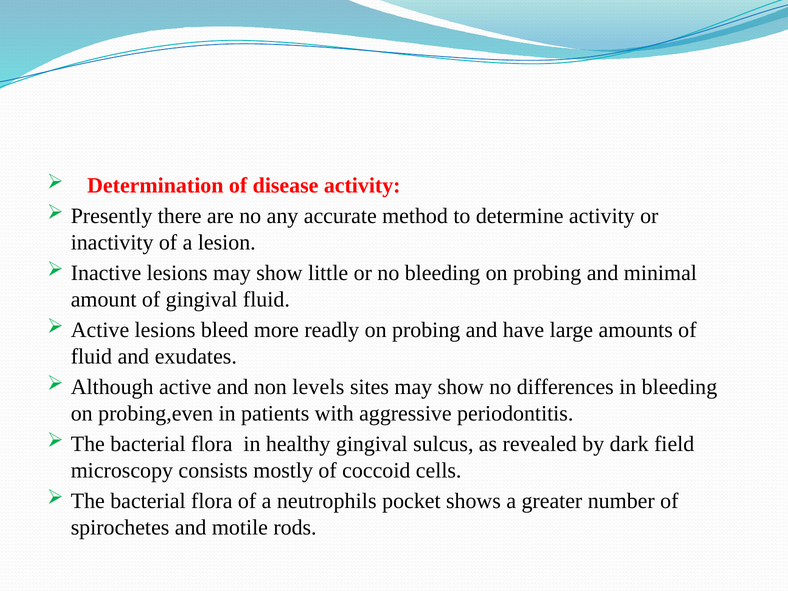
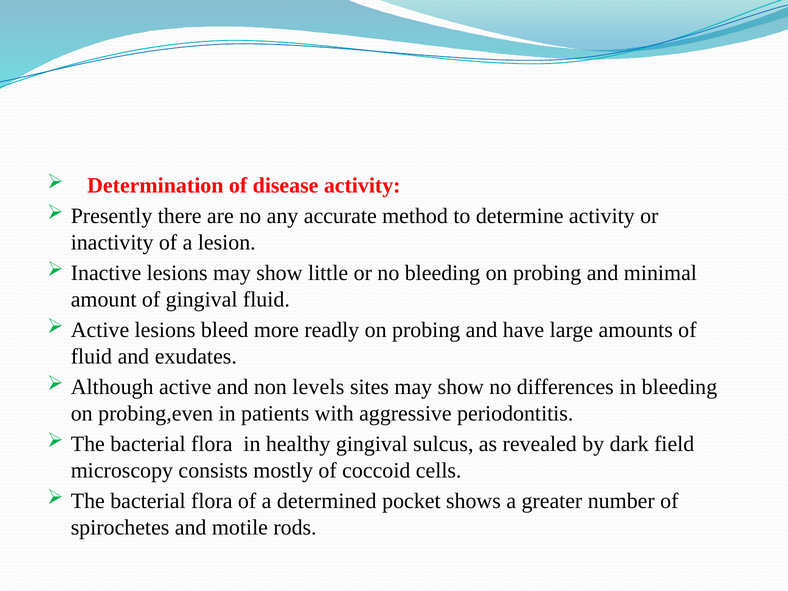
neutrophils: neutrophils -> determined (327, 501)
